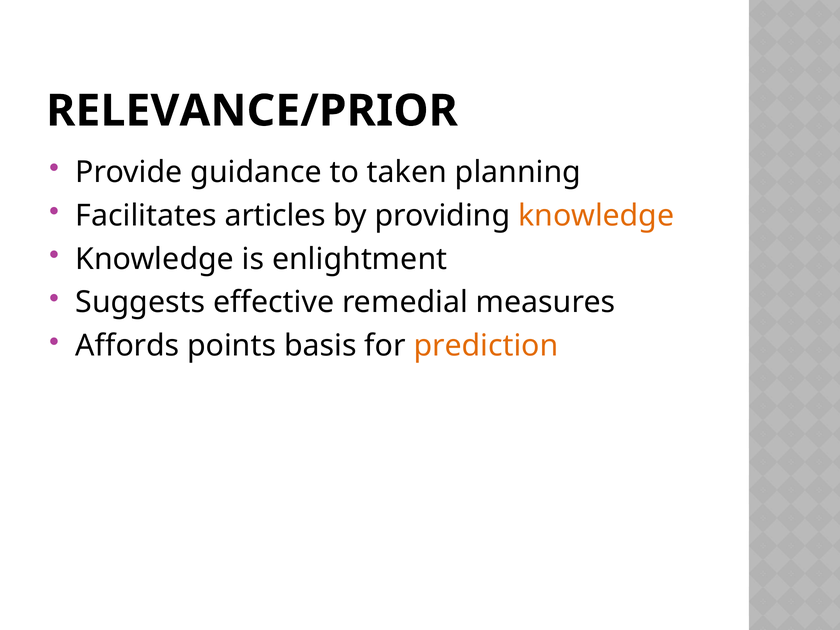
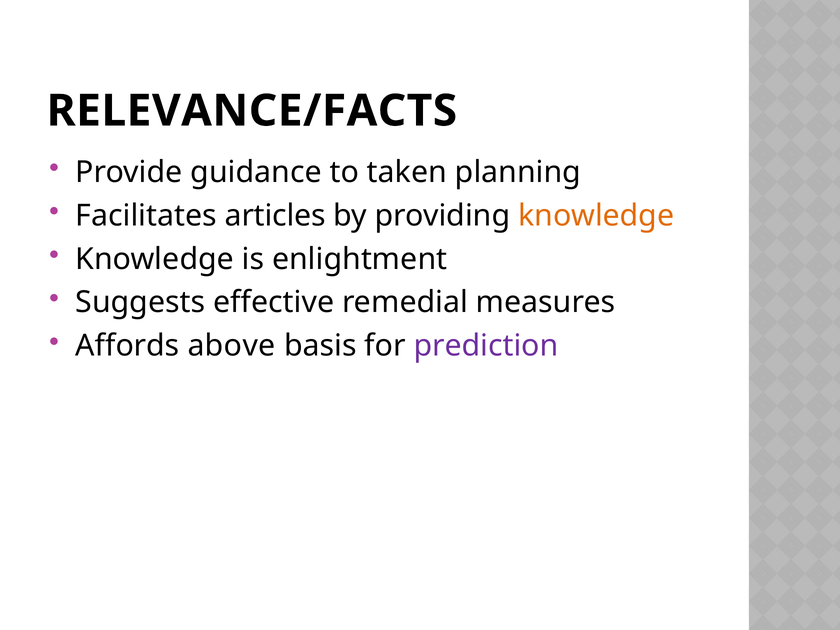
RELEVANCE/PRIOR: RELEVANCE/PRIOR -> RELEVANCE/FACTS (252, 111)
points: points -> above (231, 346)
prediction colour: orange -> purple (486, 346)
